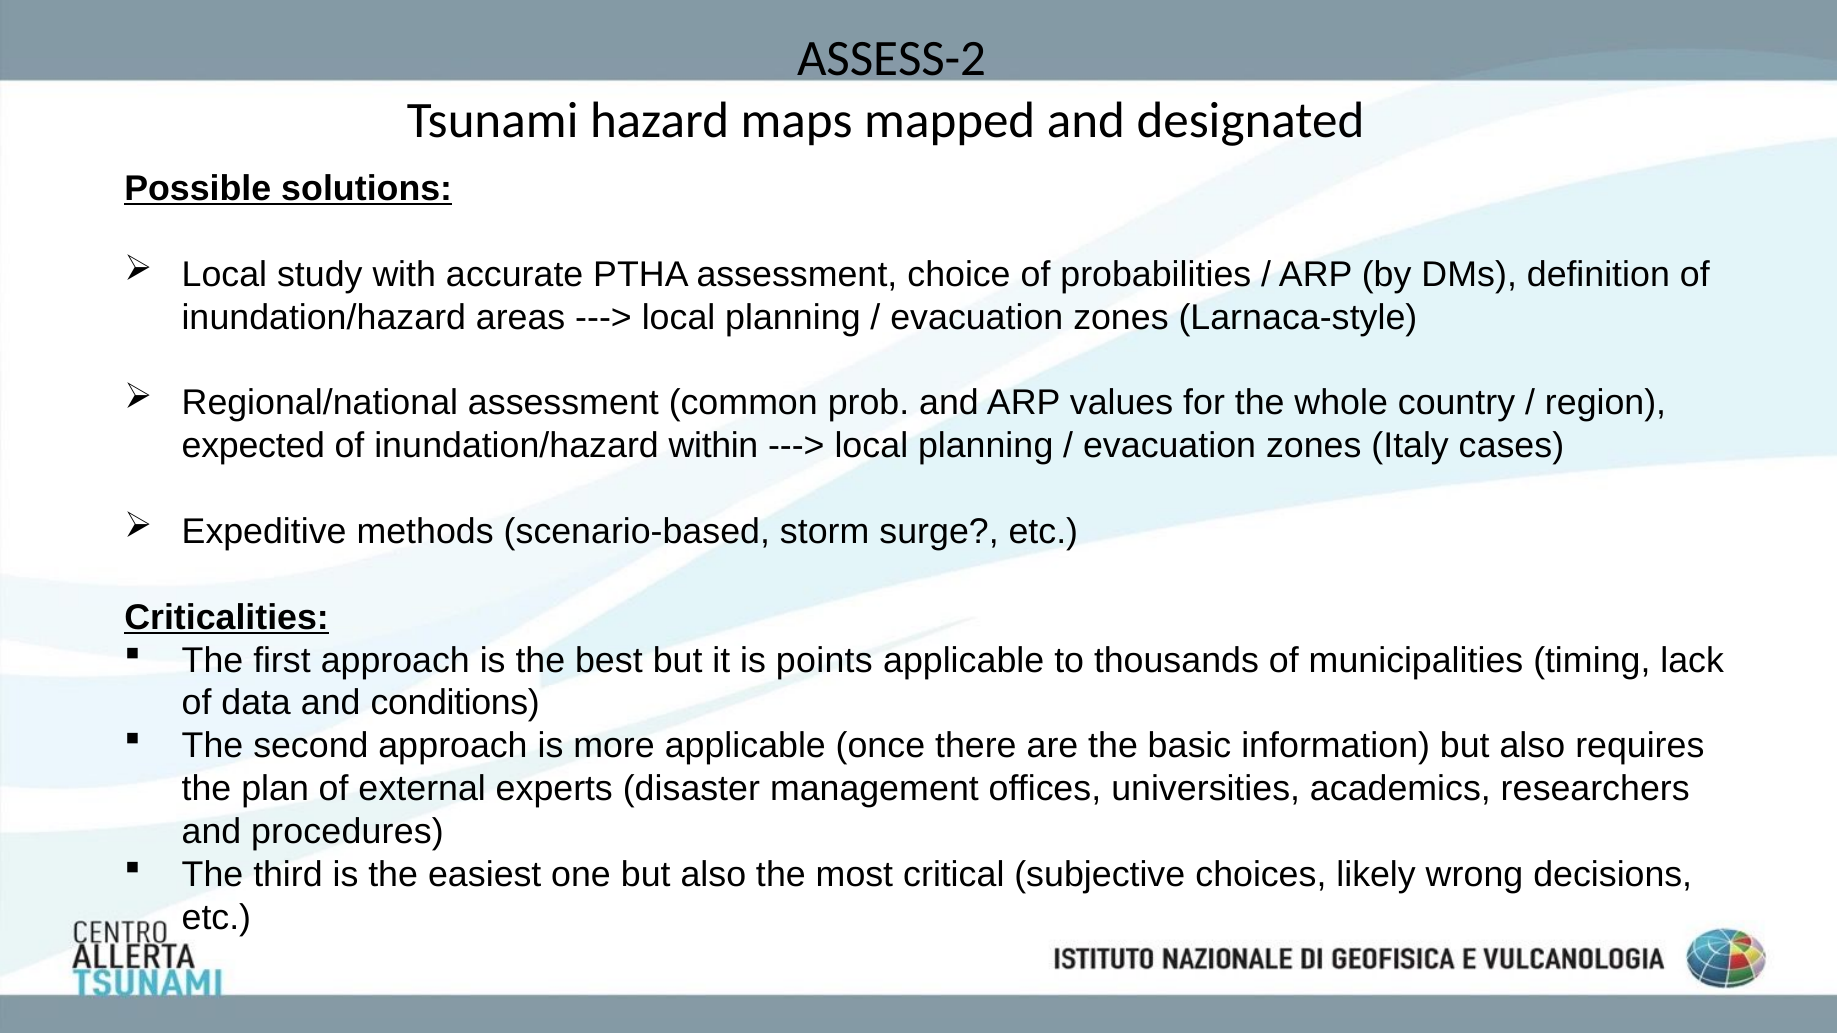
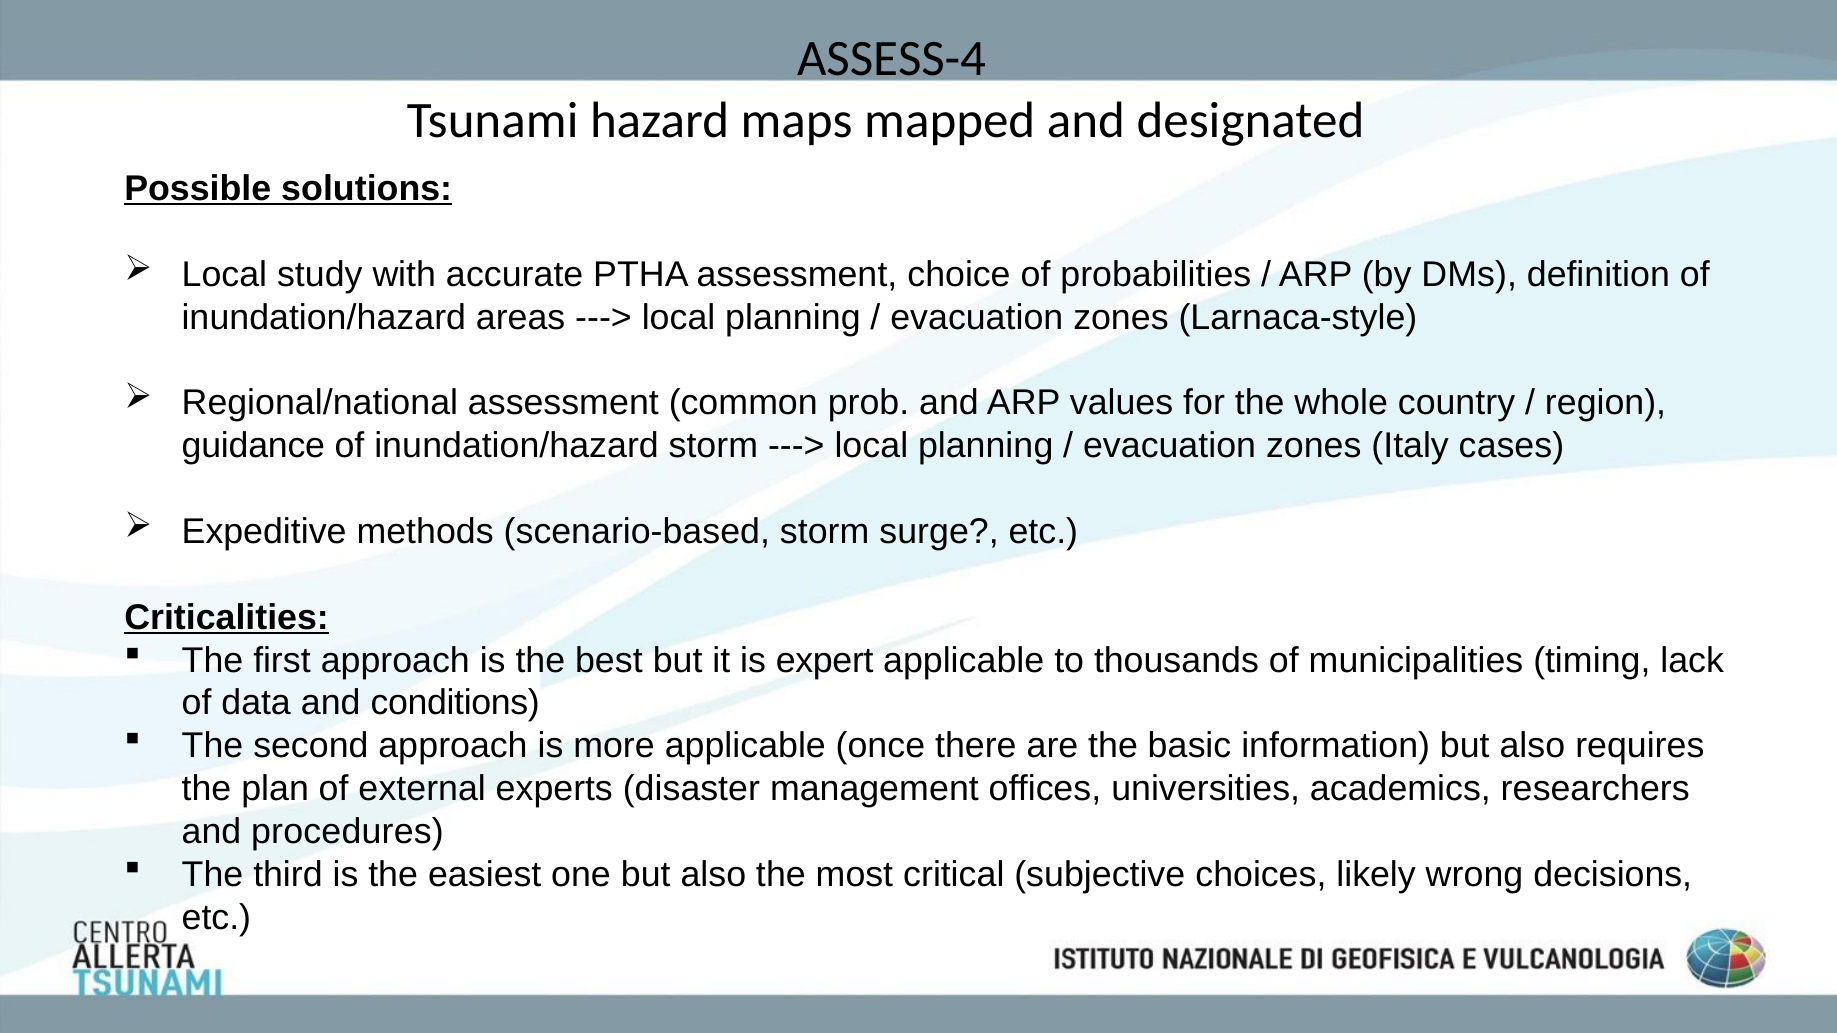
ASSESS-2: ASSESS-2 -> ASSESS-4 (892, 59)
expected: expected -> guidance (253, 446)
inundation/hazard within: within -> storm (713, 446)
points: points -> expert (825, 660)
